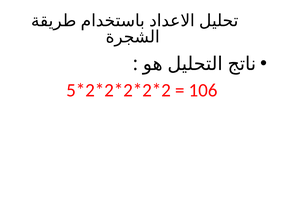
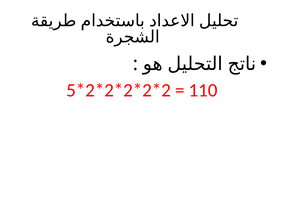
106: 106 -> 110 (203, 90)
